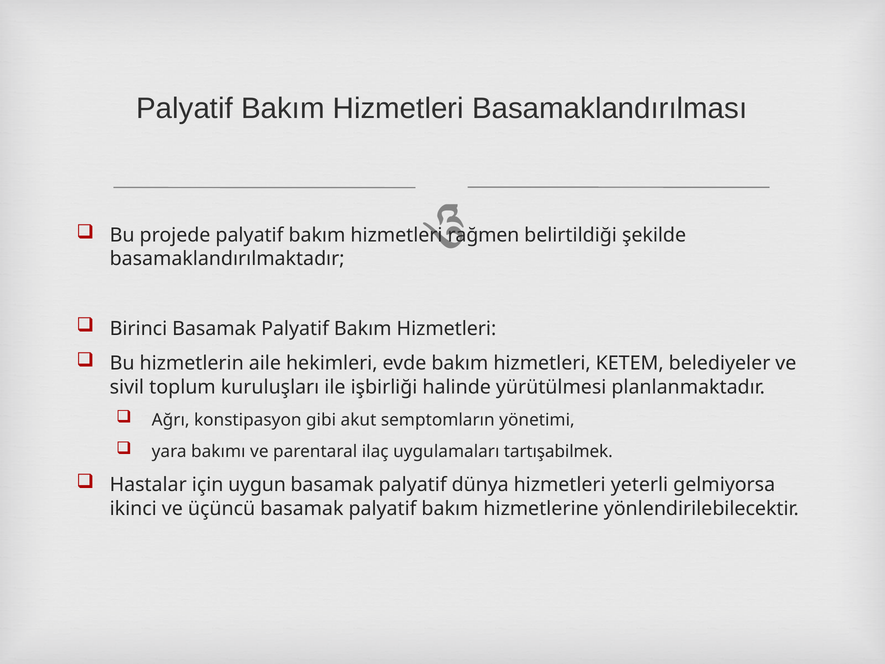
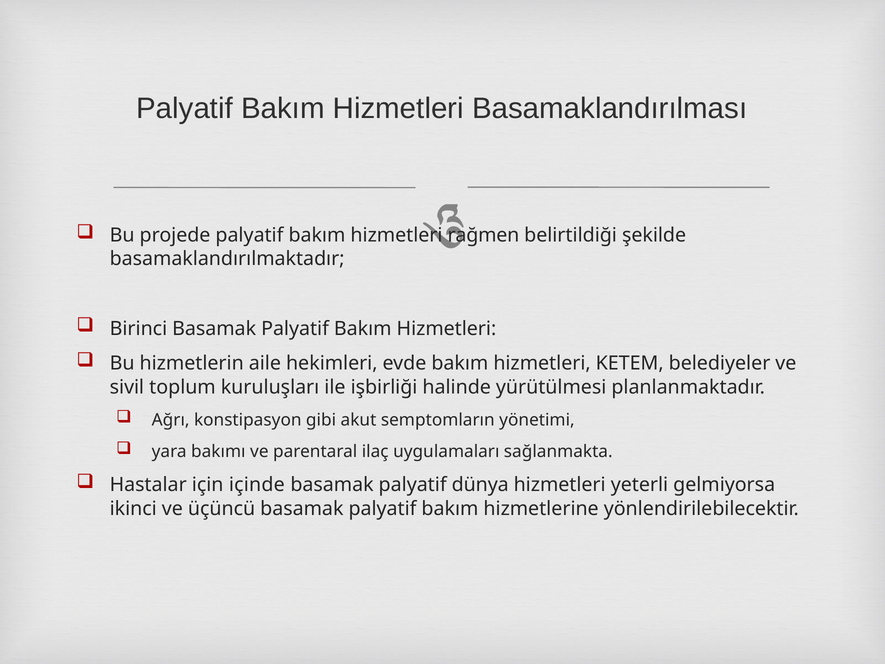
tartışabilmek: tartışabilmek -> sağlanmakta (558, 451)
uygun: uygun -> içinde (257, 485)
